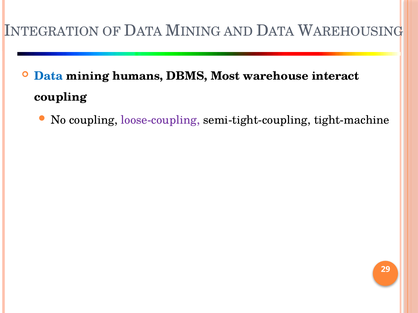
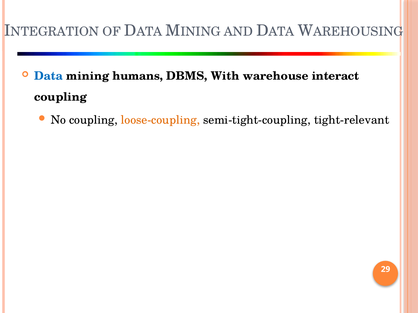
Most: Most -> With (225, 76)
loose-coupling colour: purple -> orange (160, 120)
tight-machine: tight-machine -> tight-relevant (352, 120)
